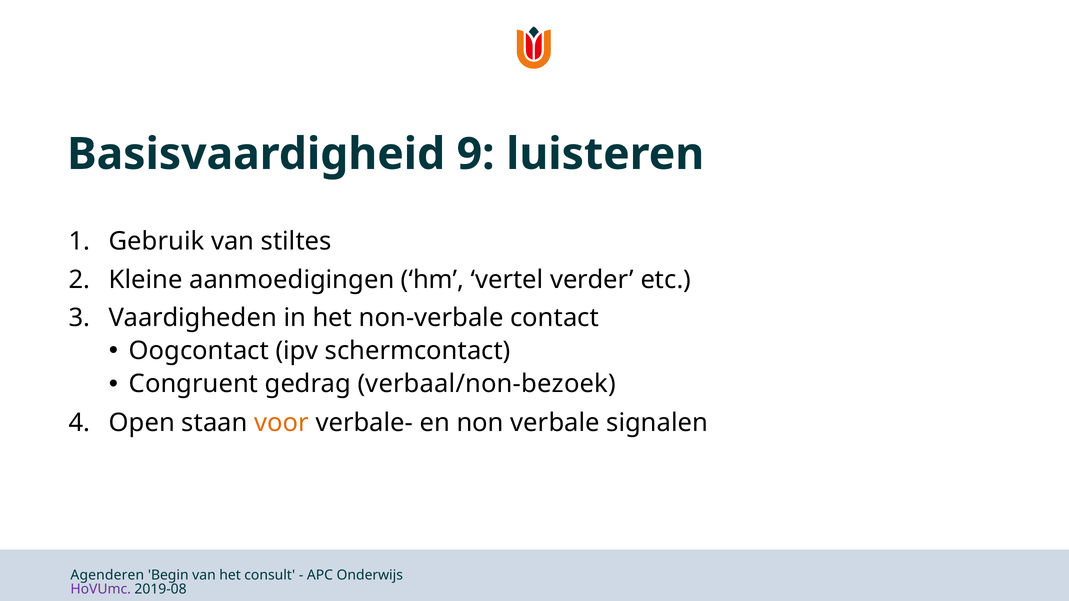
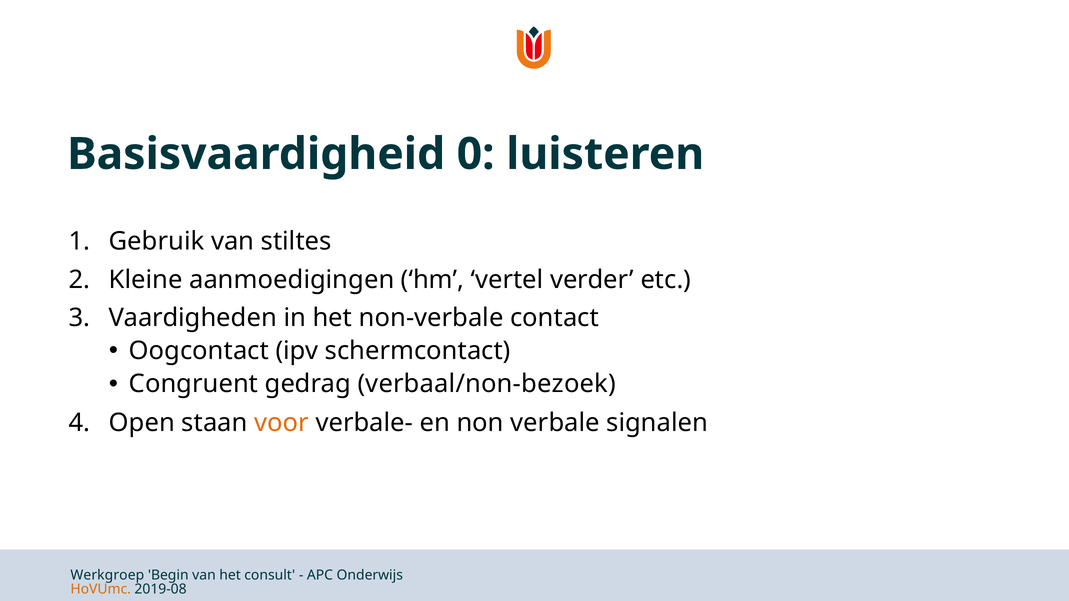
9: 9 -> 0 (476, 154)
Agenderen: Agenderen -> Werkgroep (107, 575)
HoVUmc colour: purple -> orange (101, 589)
